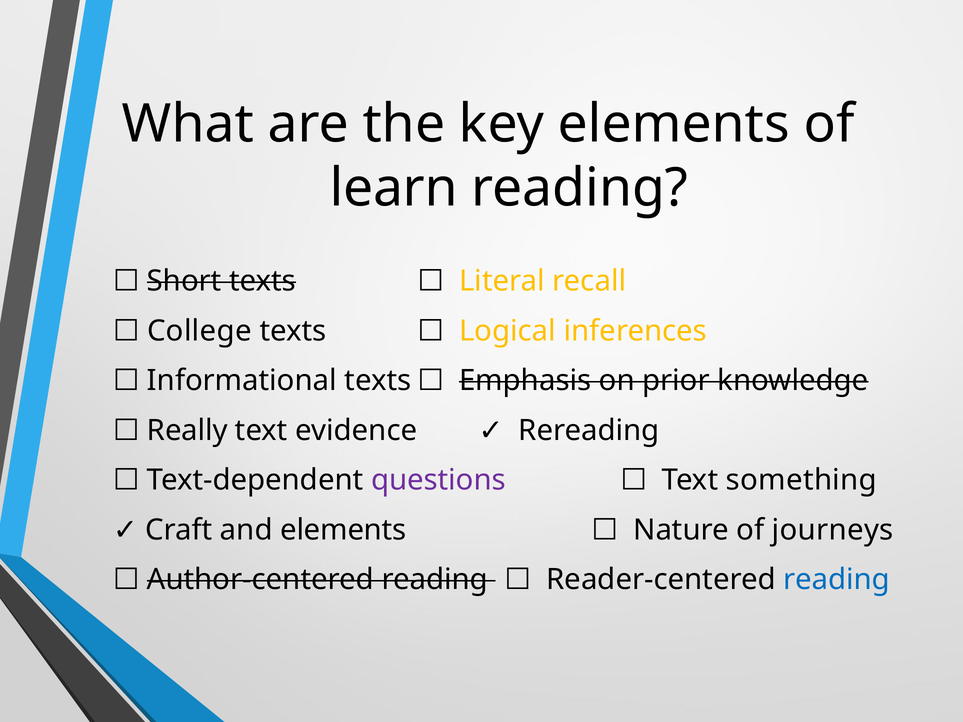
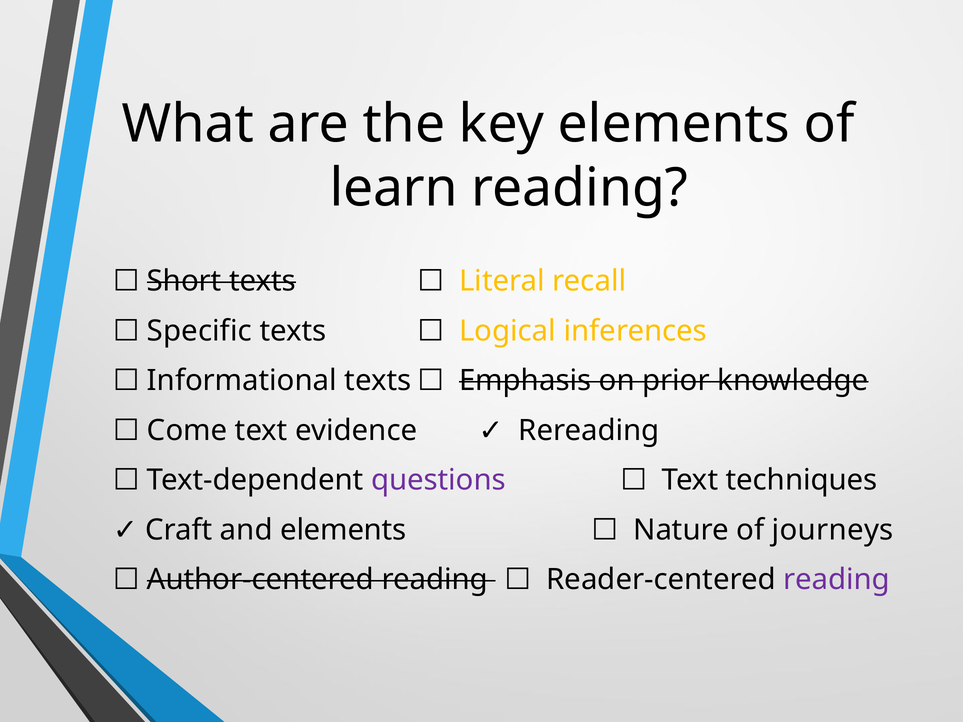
College: College -> Specific (199, 331)
Really: Really -> Come (187, 431)
something: something -> techniques (802, 480)
reading colour: blue -> purple (837, 580)
